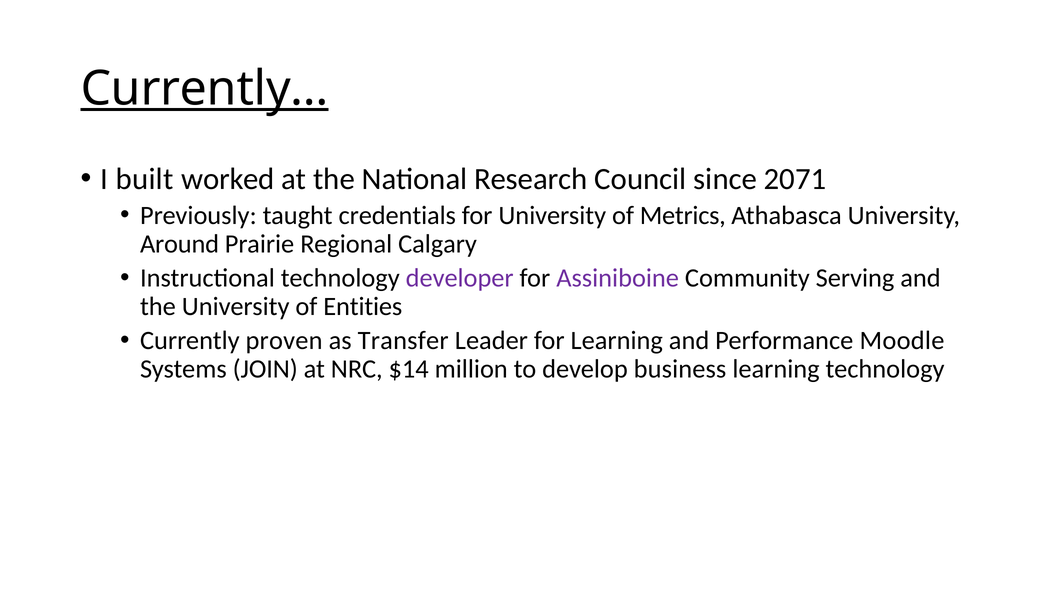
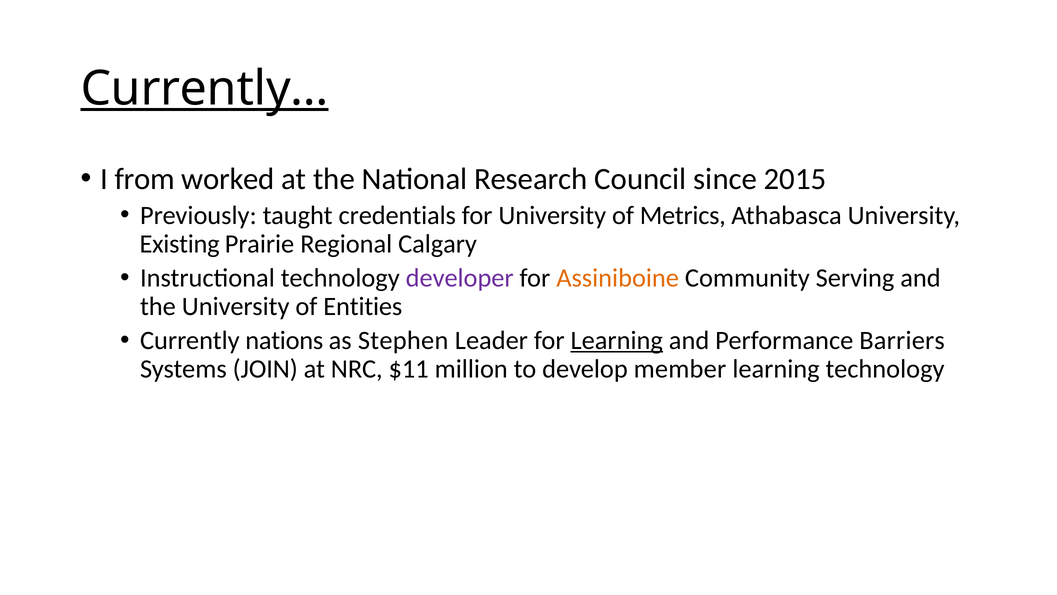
built: built -> from (145, 179)
2071: 2071 -> 2015 (795, 179)
Around: Around -> Existing (180, 244)
Assiniboine colour: purple -> orange (618, 278)
proven: proven -> nations (284, 340)
Transfer: Transfer -> Stephen (403, 340)
Learning underline: none -> present (617, 340)
Moodle: Moodle -> Barriers (902, 340)
$14: $14 -> $11 (409, 369)
business: business -> member (680, 369)
